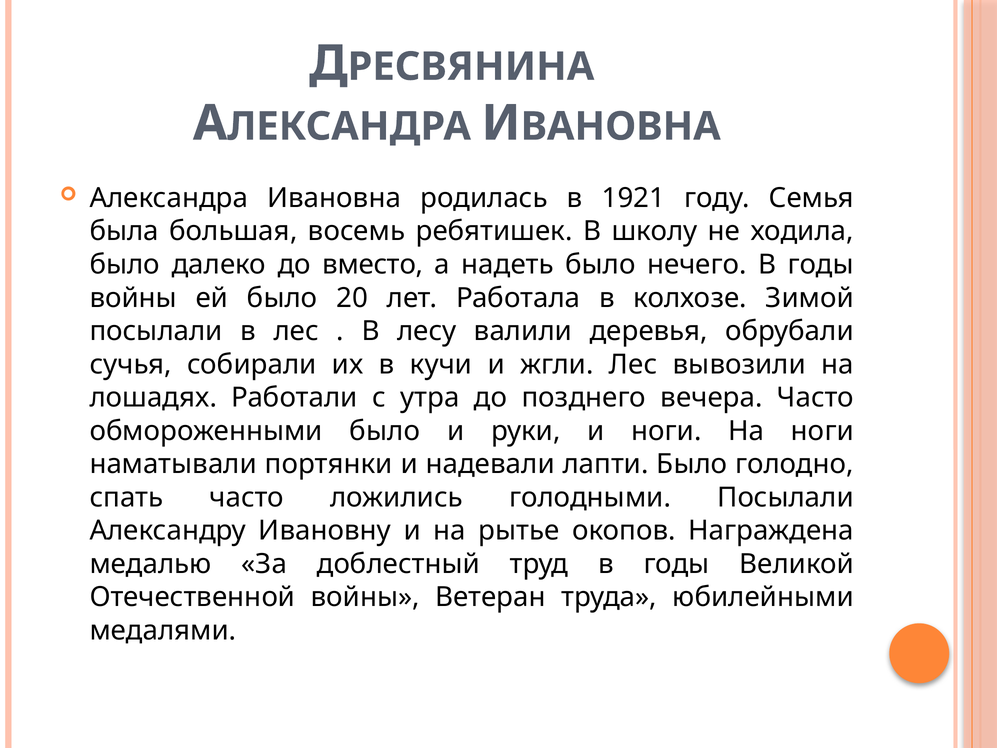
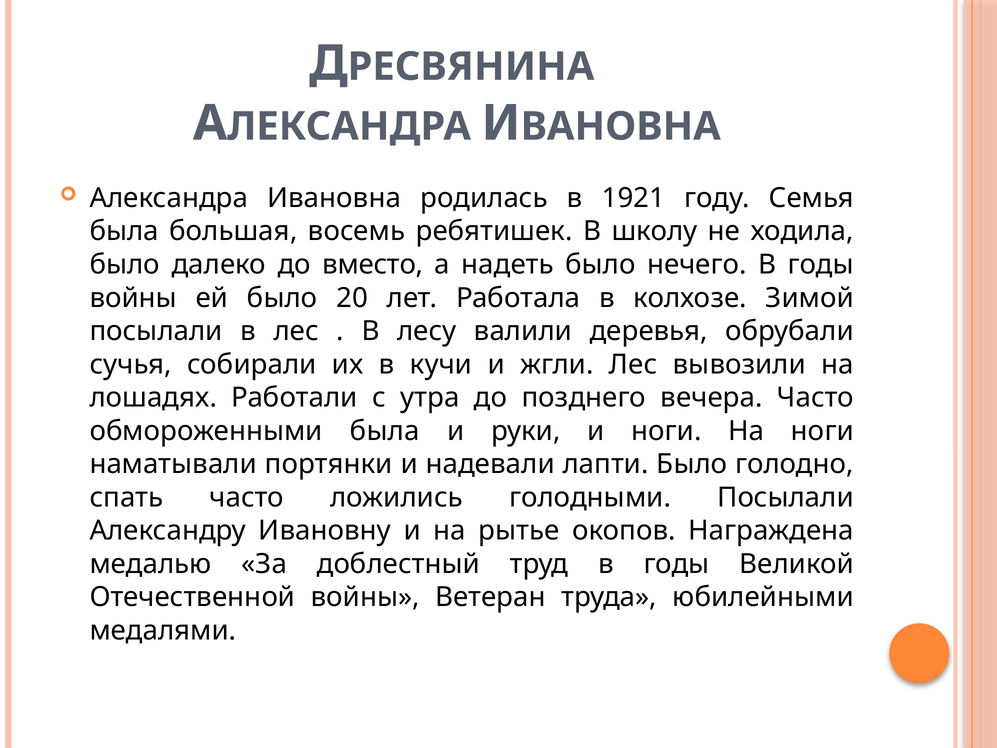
обмороженными было: было -> была (385, 431)
